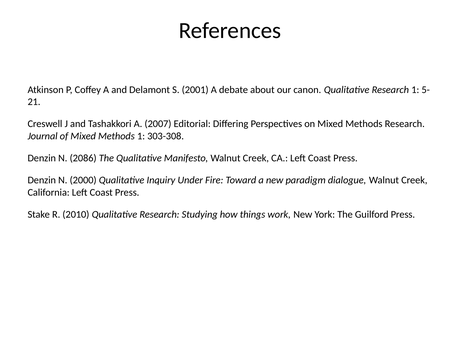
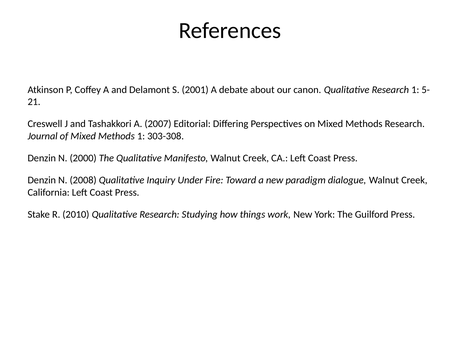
2086: 2086 -> 2000 (83, 158)
2000: 2000 -> 2008 (83, 180)
